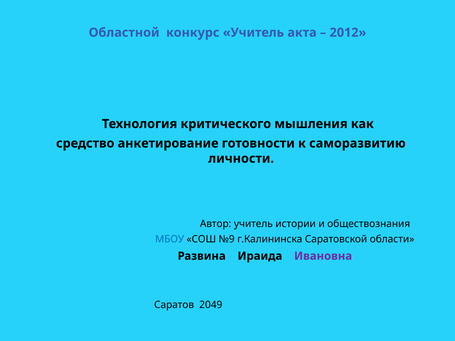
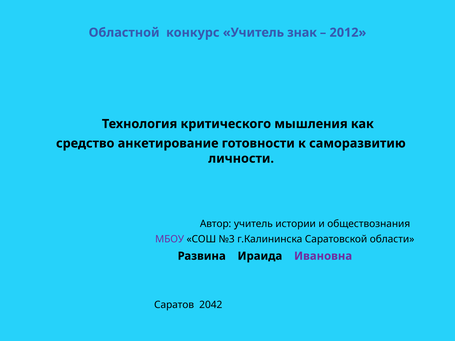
акта: акта -> знак (302, 33)
МБОУ colour: blue -> purple (170, 239)
№9: №9 -> №3 (227, 239)
2049: 2049 -> 2042 (211, 305)
